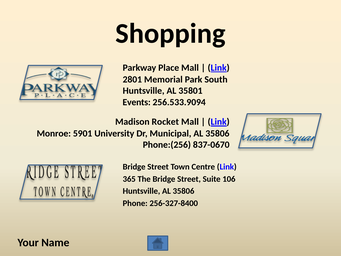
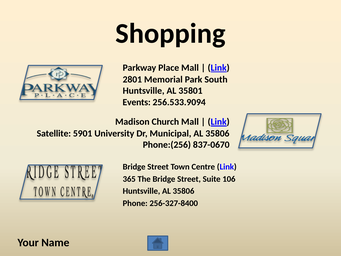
Rocket: Rocket -> Church (165, 122)
Monroe: Monroe -> Satellite (54, 133)
